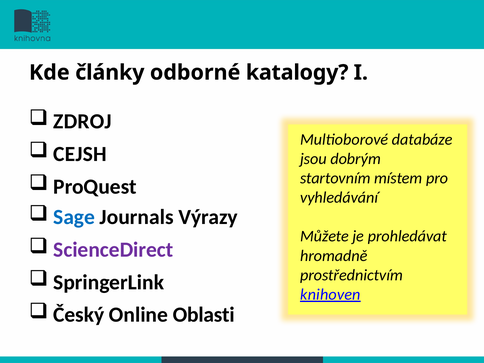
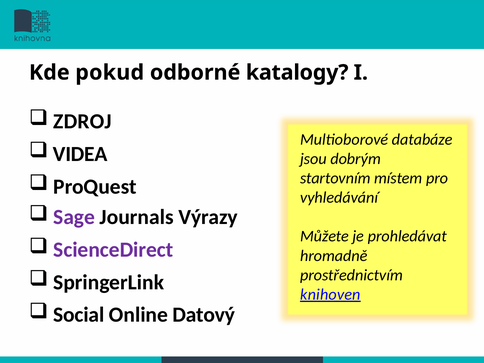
články: články -> pokud (110, 73)
CEJSH: CEJSH -> VIDEA (80, 154)
Sage colour: blue -> purple (74, 217)
Český: Český -> Social (79, 315)
Oblasti: Oblasti -> Datový (204, 315)
